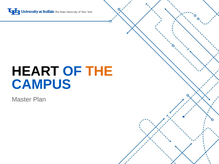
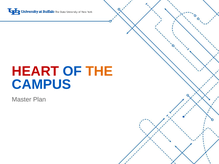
HEART colour: black -> red (35, 71)
